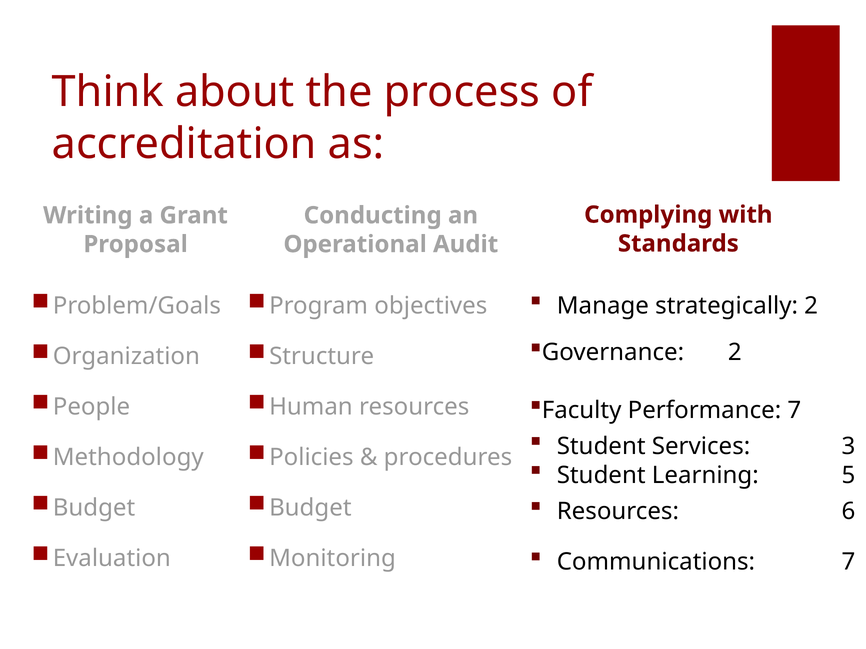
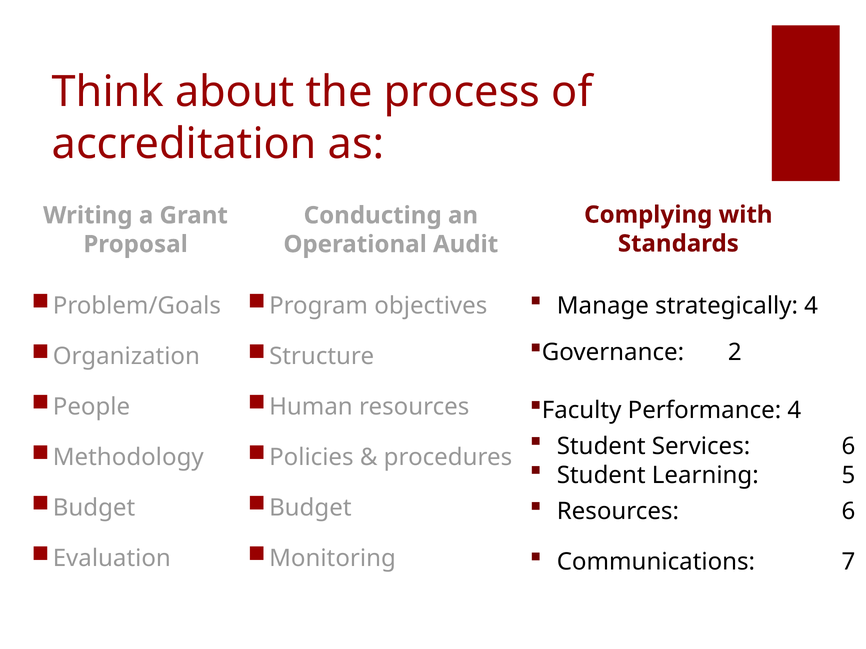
strategically 2: 2 -> 4 (811, 306)
Performance 7: 7 -> 4 (794, 411)
Services 3: 3 -> 6 (848, 447)
